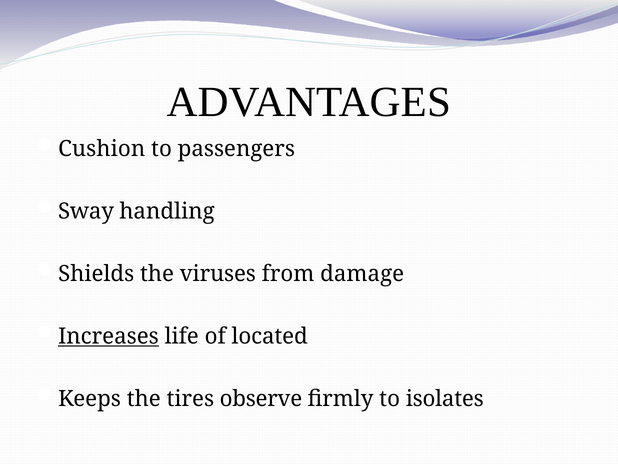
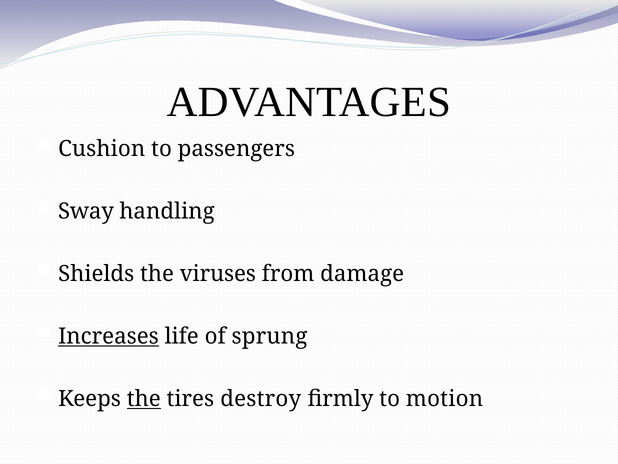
located: located -> sprung (270, 336)
the underline: none -> present (144, 399)
observe: observe -> destroy (261, 399)
isolates: isolates -> motion (445, 399)
